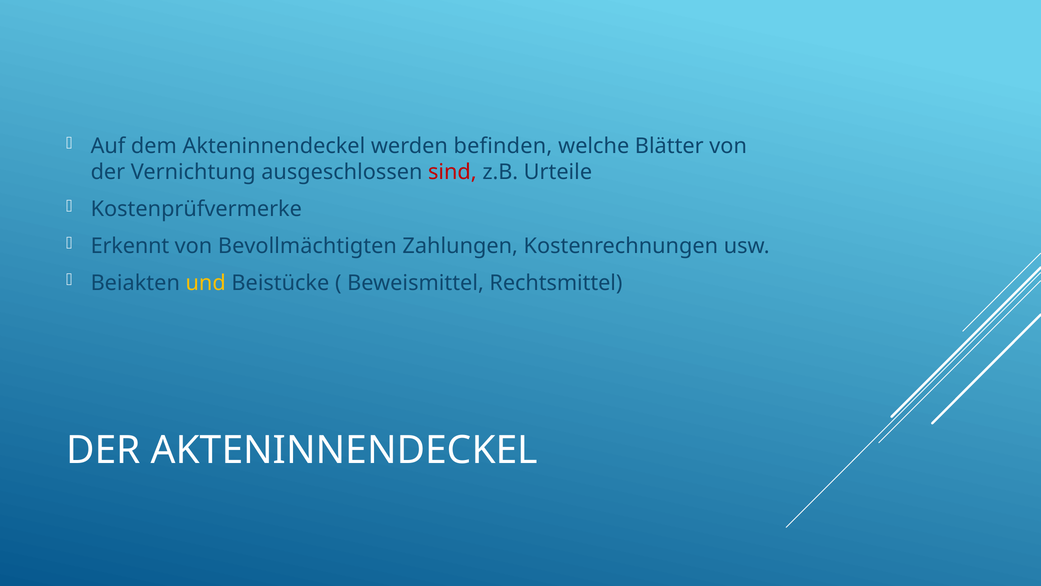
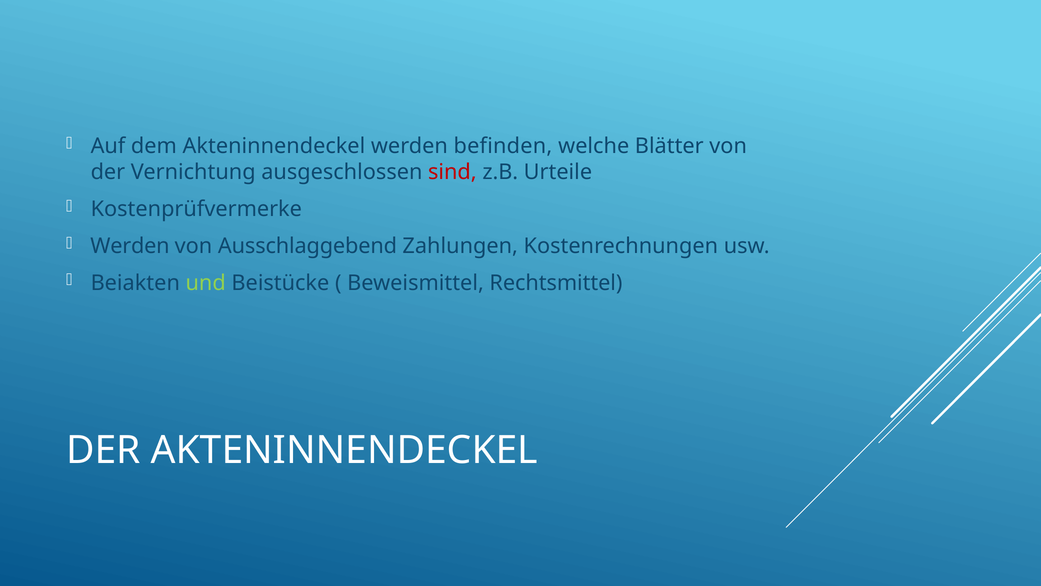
Erkennt: Erkennt -> Werden (130, 246)
Bevollmächtigten: Bevollmächtigten -> Ausschlaggebend (308, 246)
und colour: yellow -> light green (206, 283)
